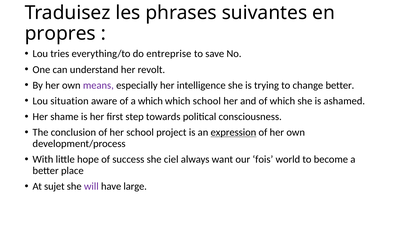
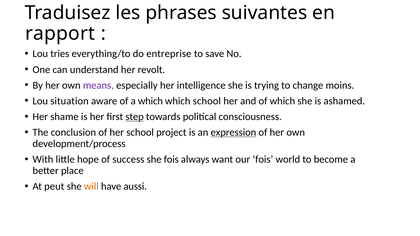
propres: propres -> rapport (60, 34)
change better: better -> moins (340, 85)
step underline: none -> present (135, 117)
she ciel: ciel -> fois (171, 160)
sujet: sujet -> peut (54, 187)
will colour: purple -> orange (91, 187)
large: large -> aussi (135, 187)
